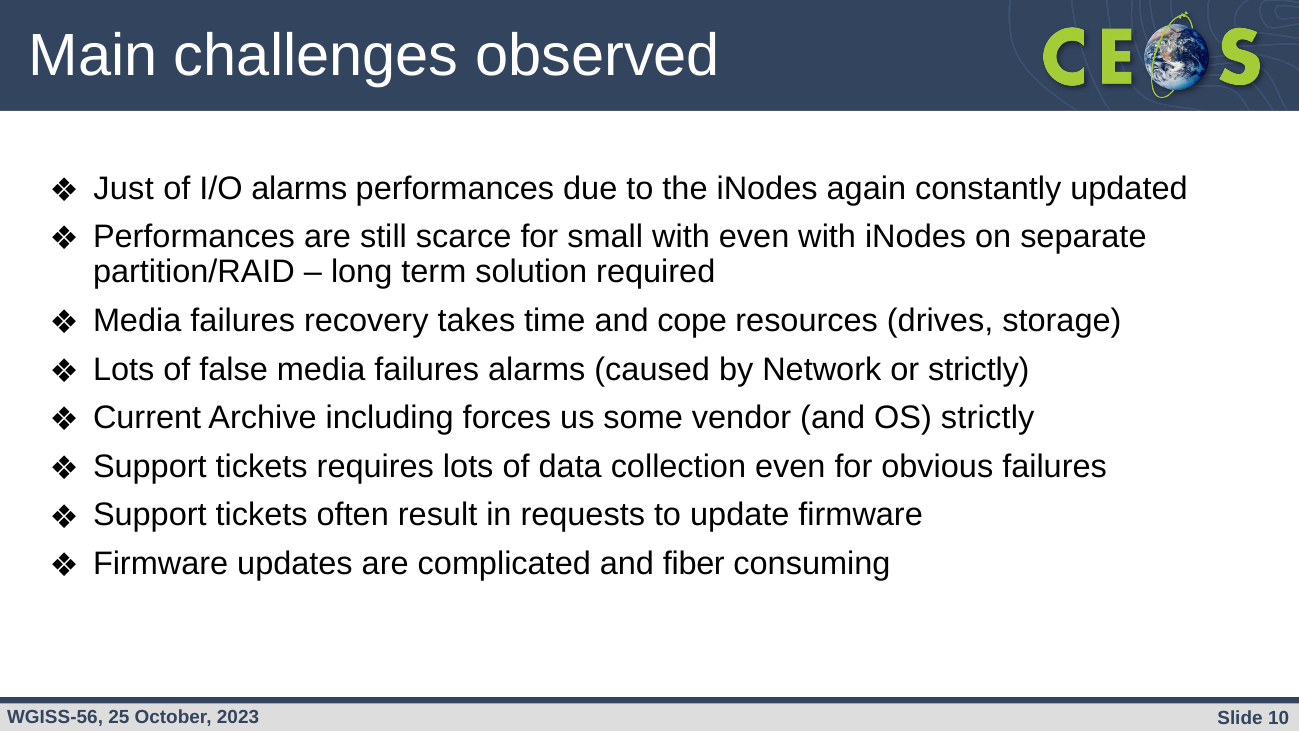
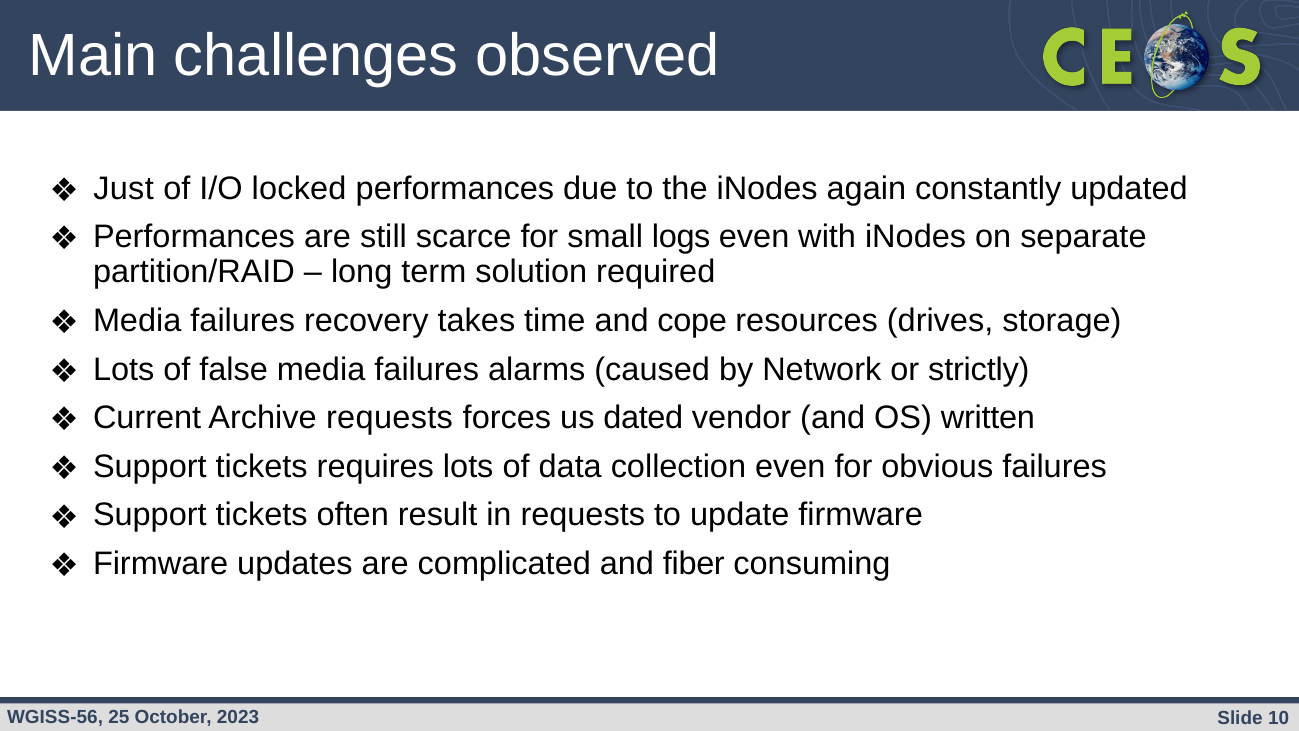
I/O alarms: alarms -> locked (299, 188)
small with: with -> logs (681, 237)
Archive including: including -> requests (390, 418)
some: some -> dated (643, 418)
OS strictly: strictly -> written (988, 418)
